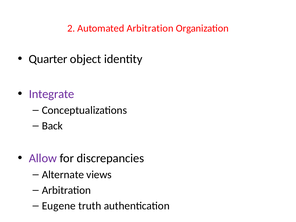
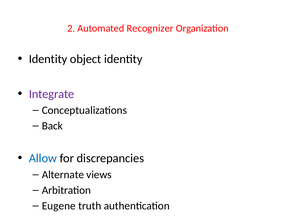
Automated Arbitration: Arbitration -> Recognizer (150, 28)
Quarter: Quarter -> Identity (48, 59)
Allow colour: purple -> blue (43, 158)
